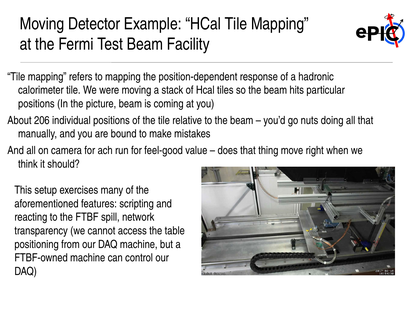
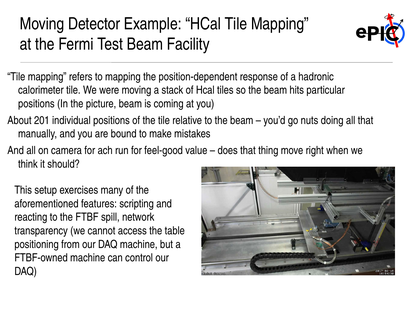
206: 206 -> 201 (42, 121)
